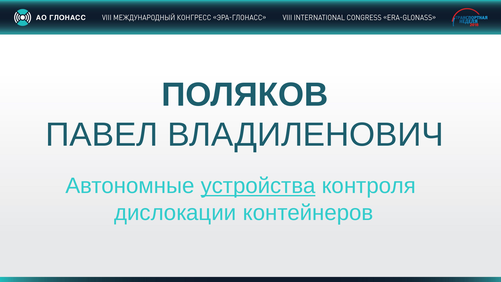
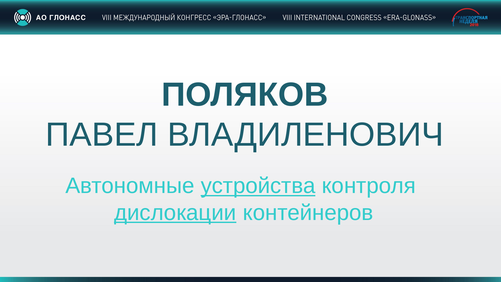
дислокации underline: none -> present (175, 213)
